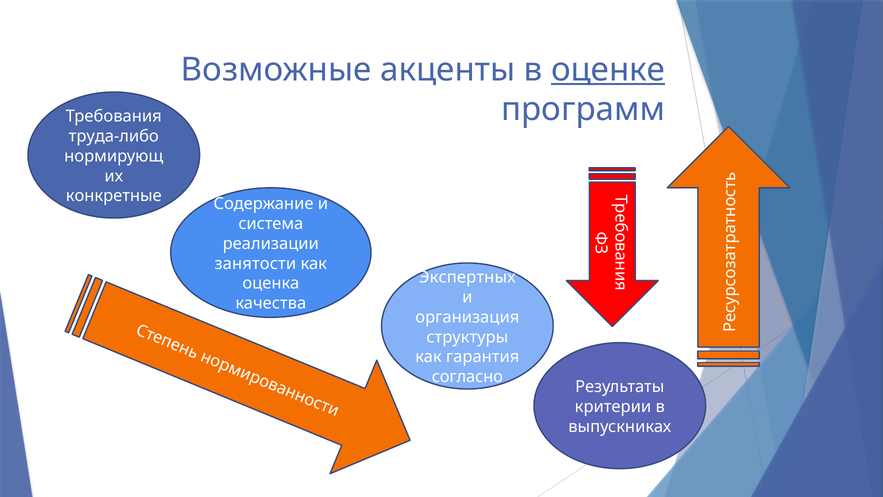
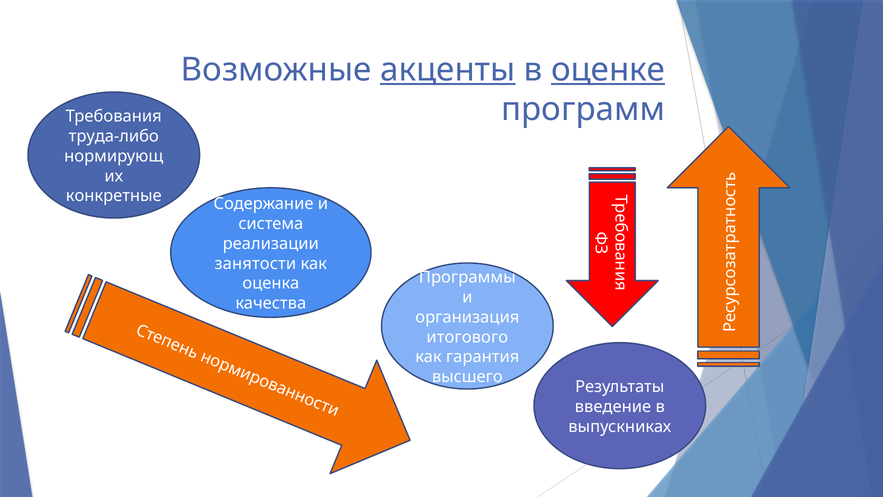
акценты underline: none -> present (448, 70)
Экспертных: Экспертных -> Программы (467, 277)
структуры: структуры -> итогового (467, 337)
согласно: согласно -> высшего (467, 377)
критерии: критерии -> введение (613, 407)
